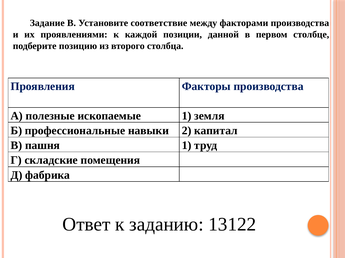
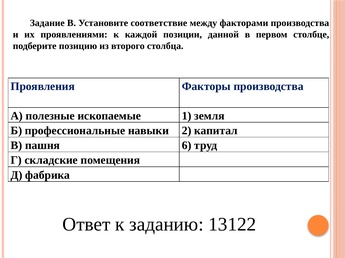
пашня 1: 1 -> 6 (187, 146)
